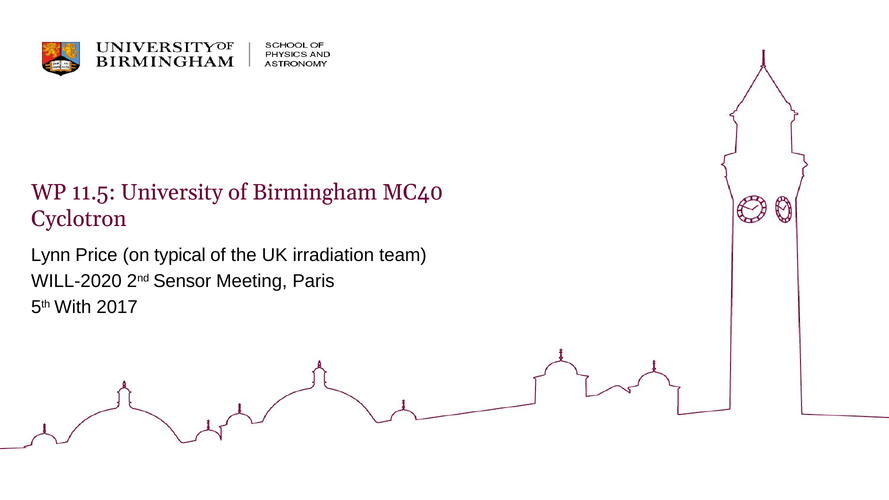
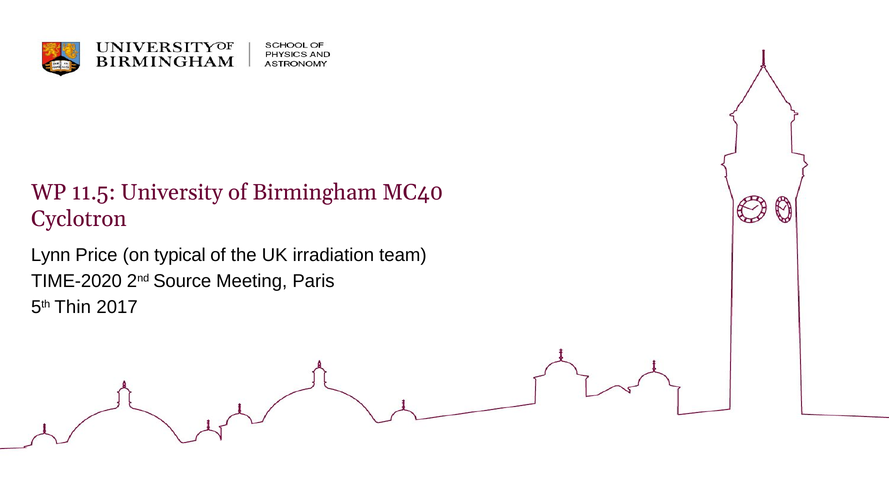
WILL-2020: WILL-2020 -> TIME-2020 (76, 281)
Sensor: Sensor -> Source (182, 281)
With: With -> Thin (73, 307)
